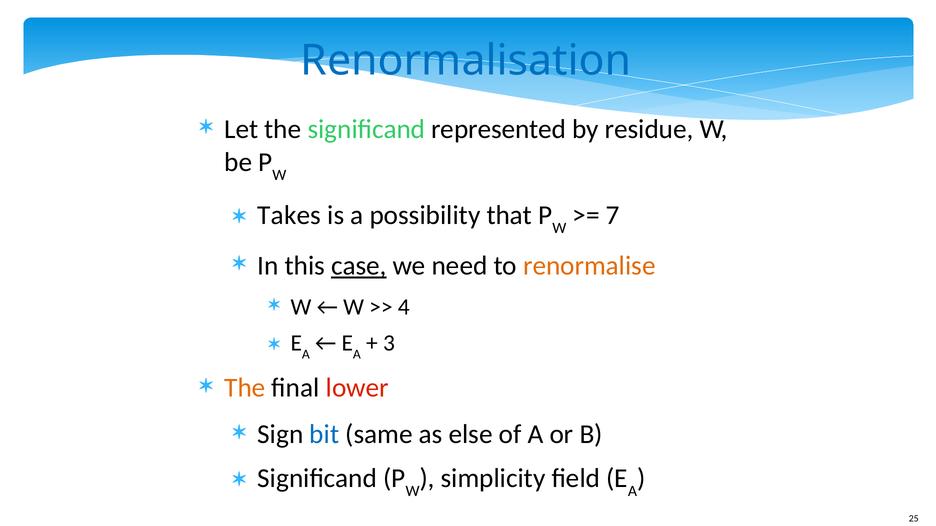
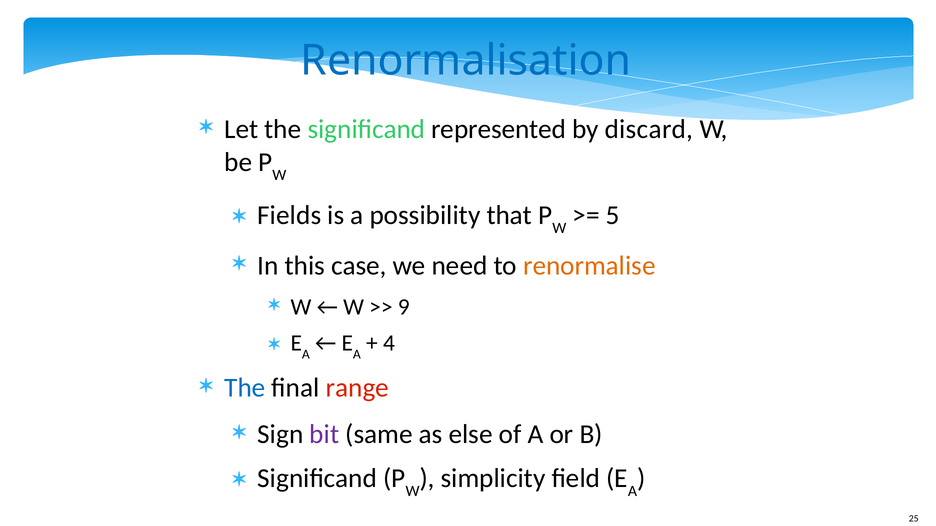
residue: residue -> discard (649, 129)
Takes: Takes -> Fields (289, 215)
7: 7 -> 5 (613, 215)
case underline: present -> none (359, 266)
4: 4 -> 9 (404, 307)
3: 3 -> 4 (389, 344)
The colour: orange -> blue (245, 388)
lower: lower -> range (357, 388)
bit colour: blue -> purple (324, 435)
